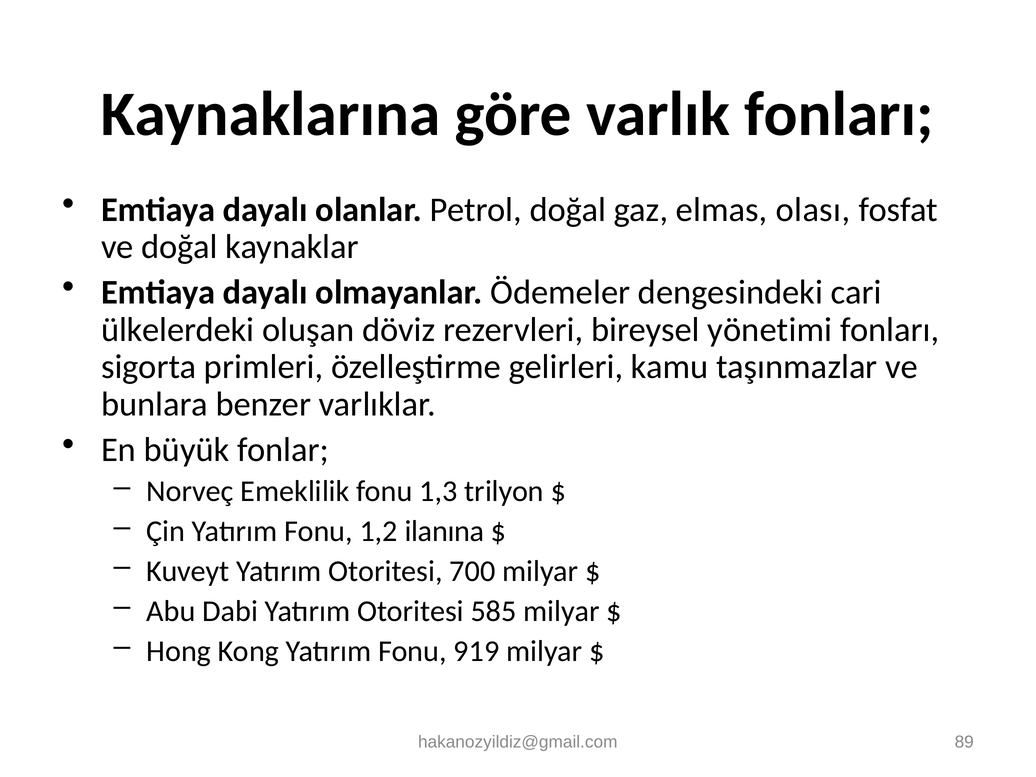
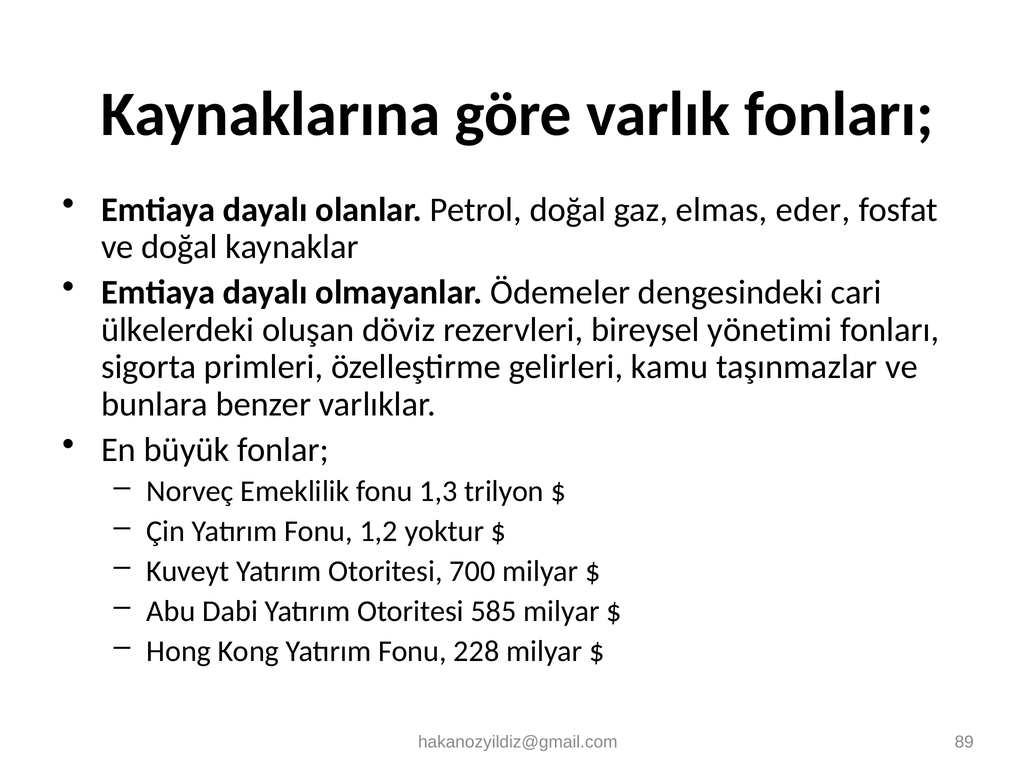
olası: olası -> eder (813, 210)
ilanına: ilanına -> yoktur (444, 531)
919: 919 -> 228 (476, 651)
